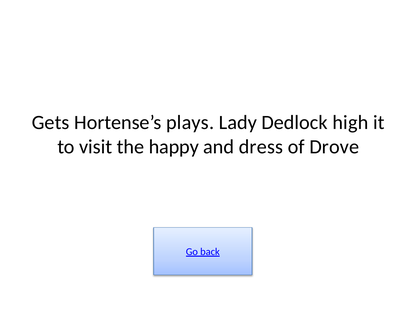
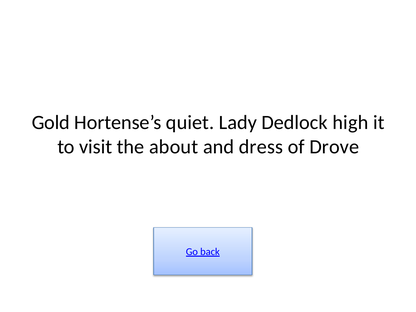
Gets: Gets -> Gold (51, 122)
plays: plays -> quiet (190, 122)
happy: happy -> about (174, 147)
